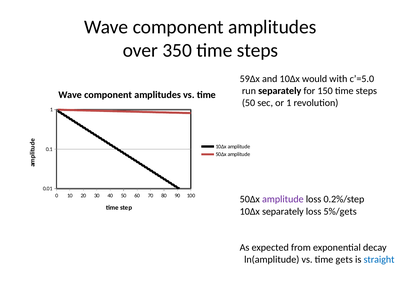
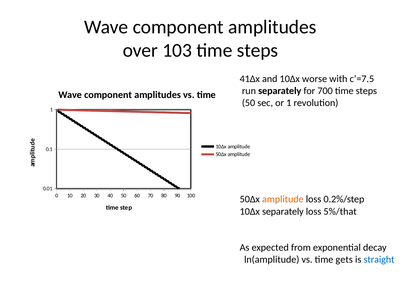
350: 350 -> 103 (177, 50)
59∆x: 59∆x -> 41∆x (250, 79)
would: would -> worse (315, 79)
c’=5.0: c’=5.0 -> c’=7.5 (362, 79)
150: 150 -> 700 (325, 91)
amplitude colour: purple -> orange (283, 199)
5%/gets: 5%/gets -> 5%/that (340, 211)
